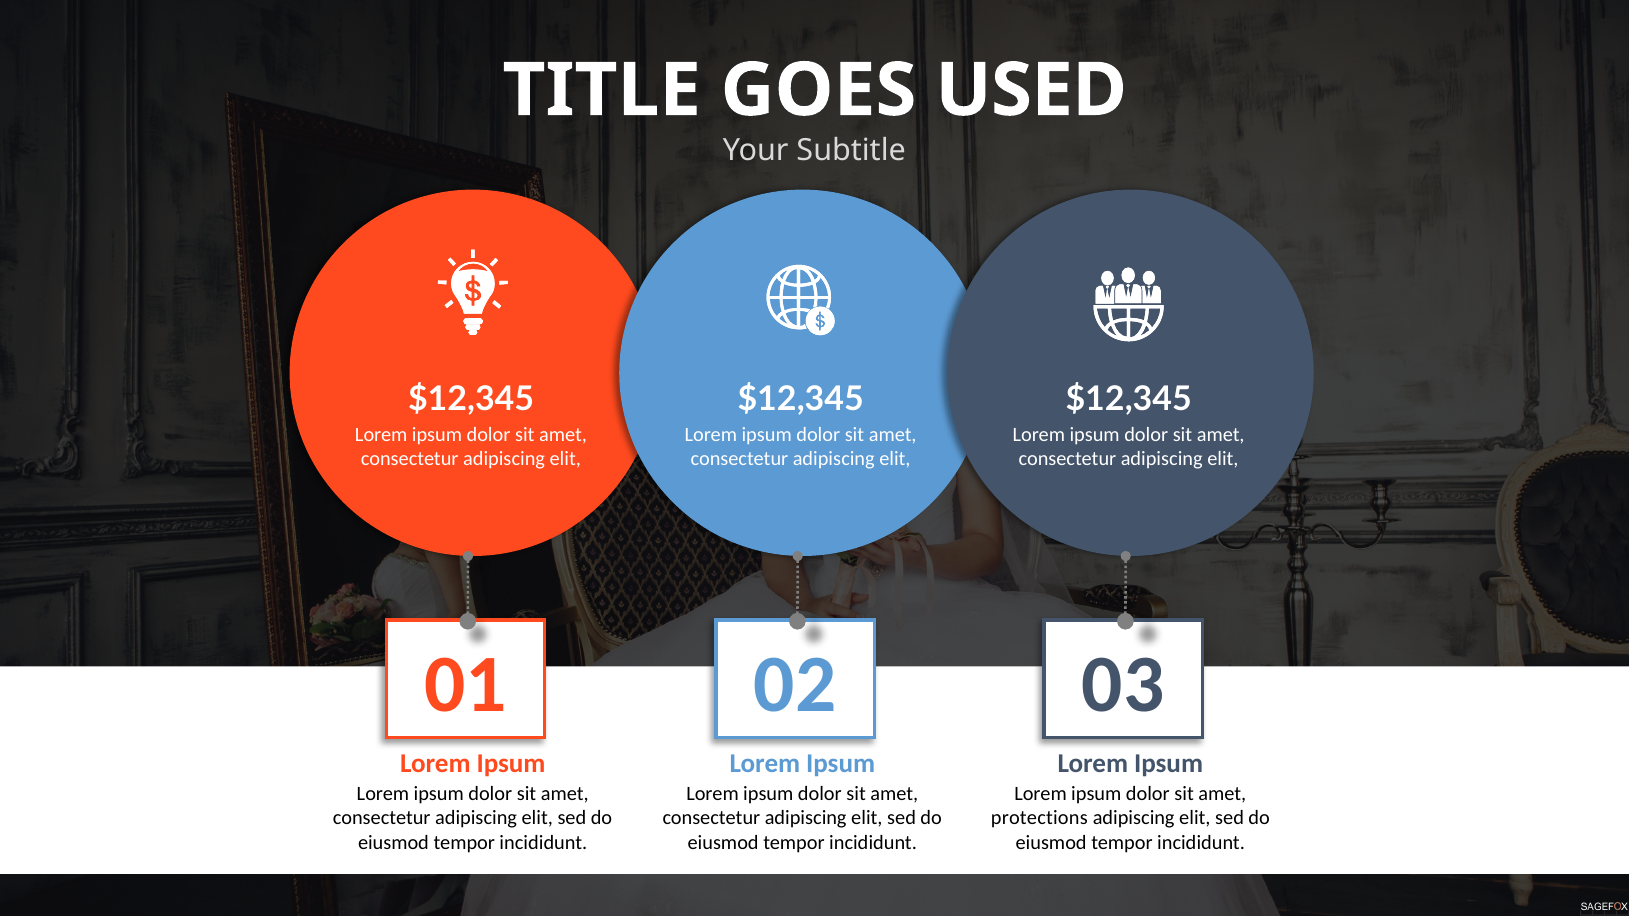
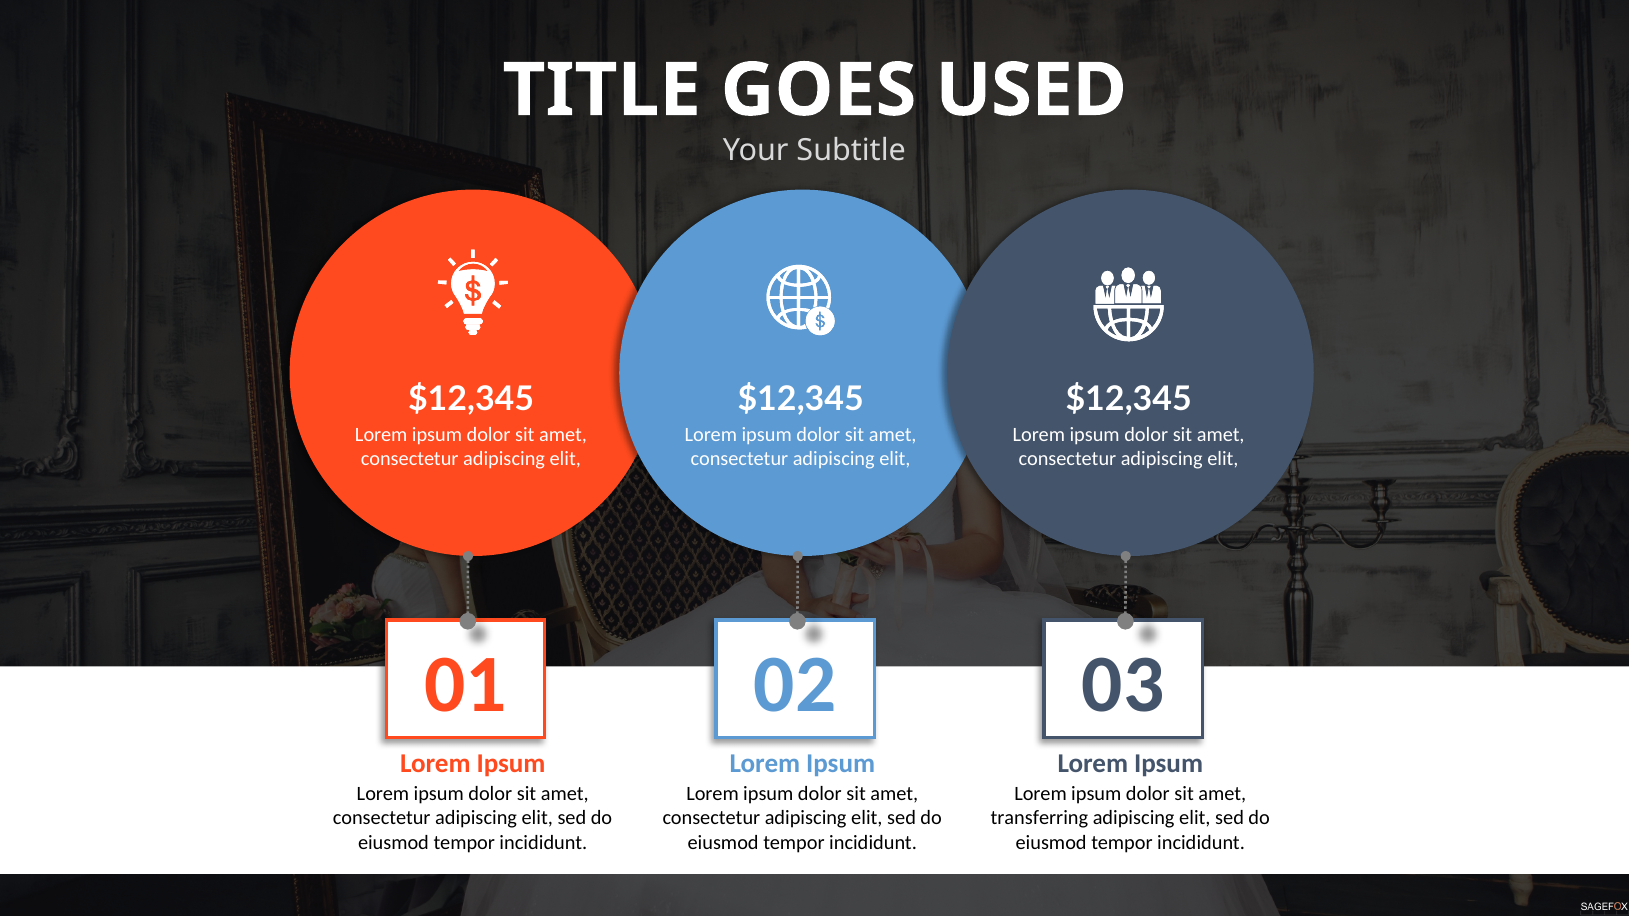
protections: protections -> transferring (1039, 818)
